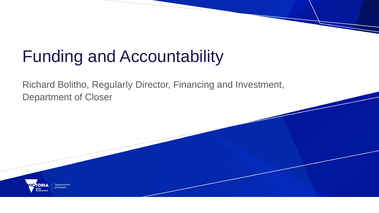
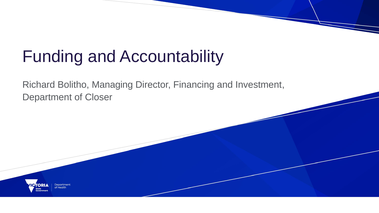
Regularly: Regularly -> Managing (112, 85)
